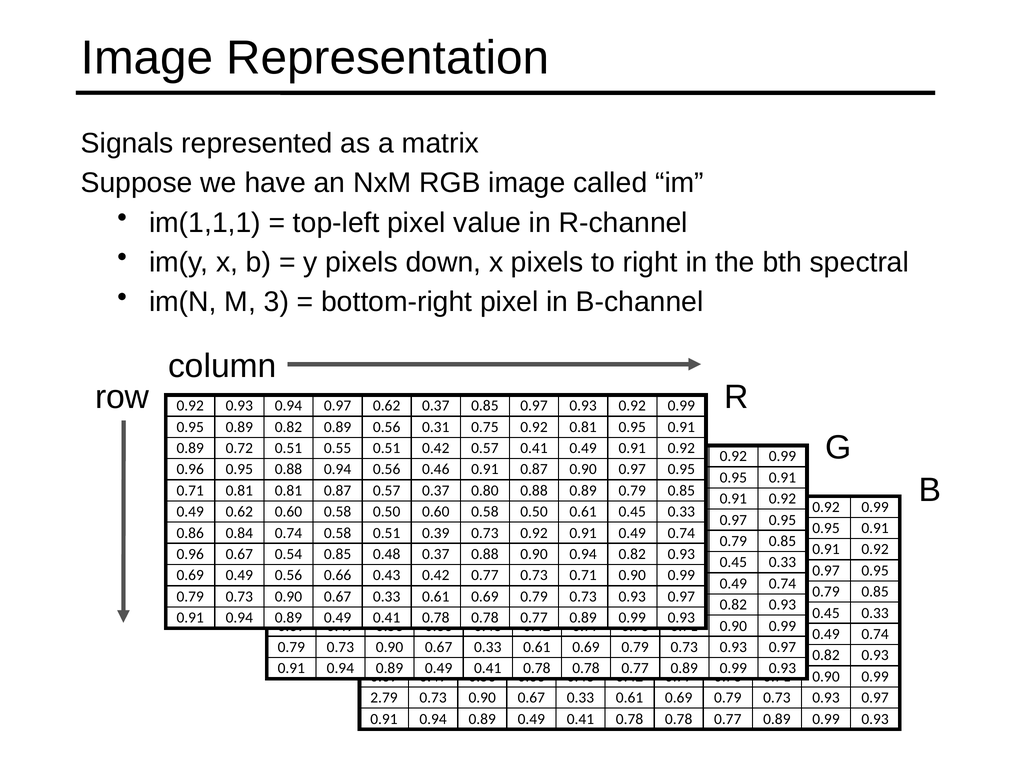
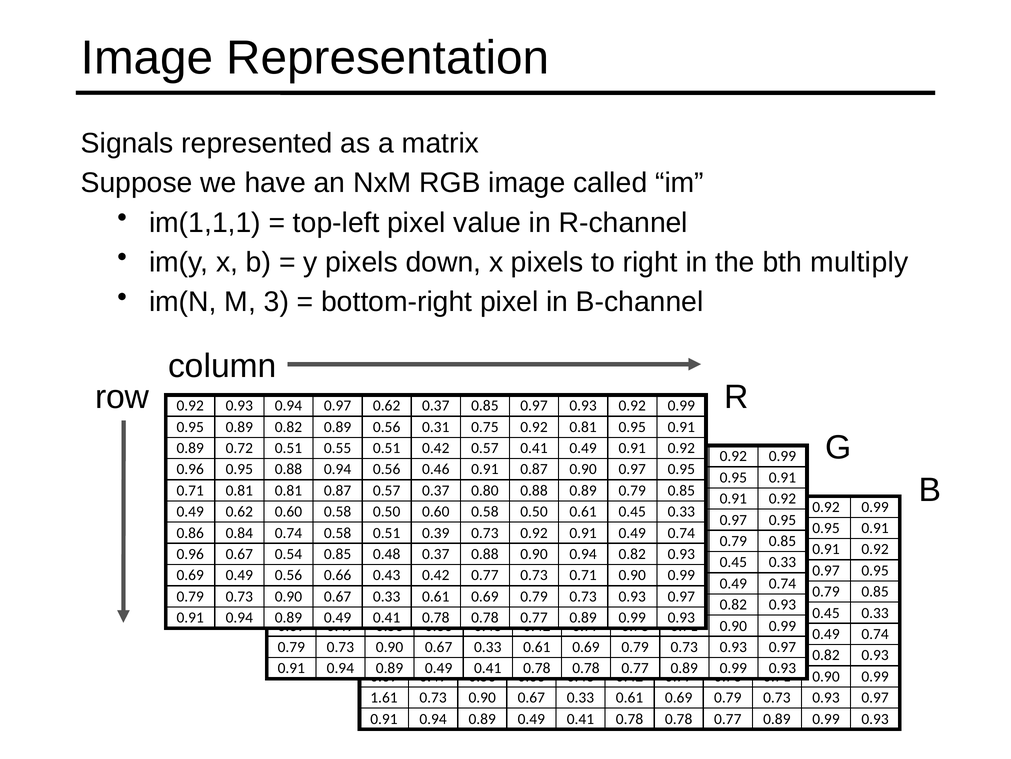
spectral: spectral -> multiply (859, 262)
2.79: 2.79 -> 1.61 (384, 697)
